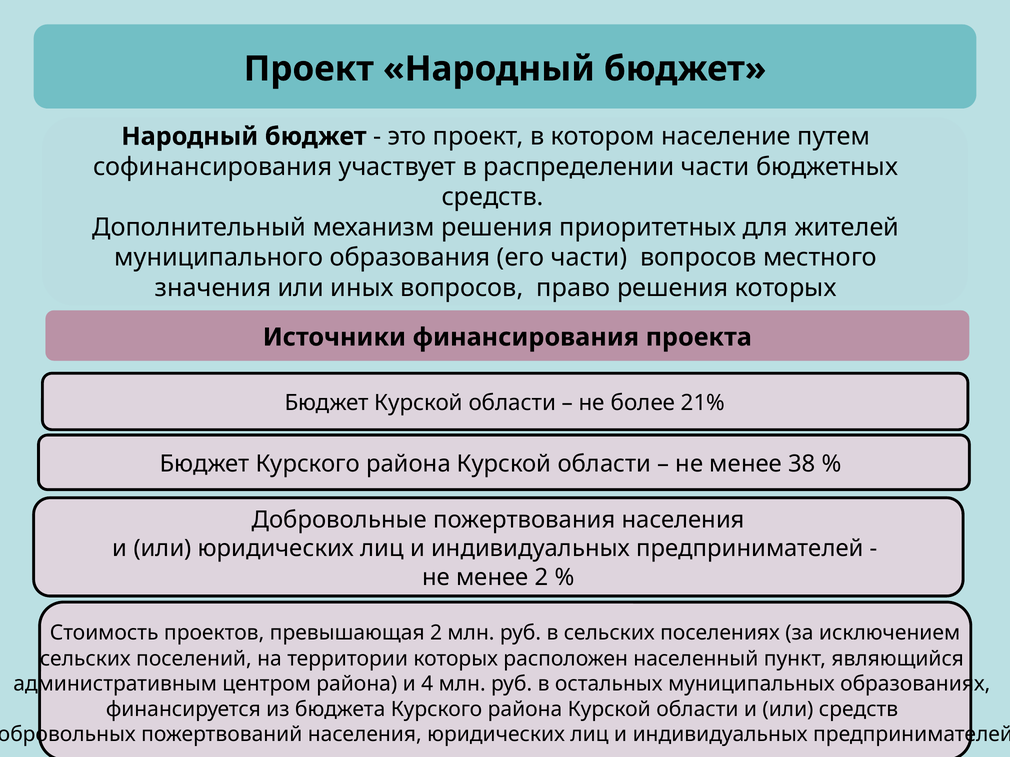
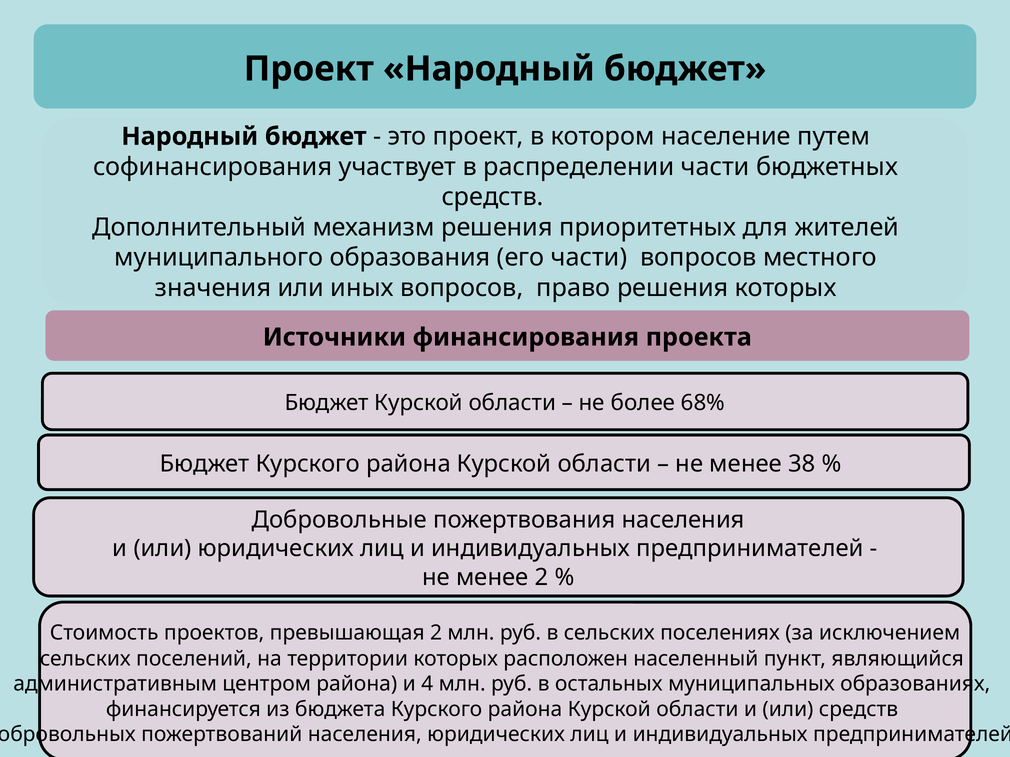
21%: 21% -> 68% (703, 403)
